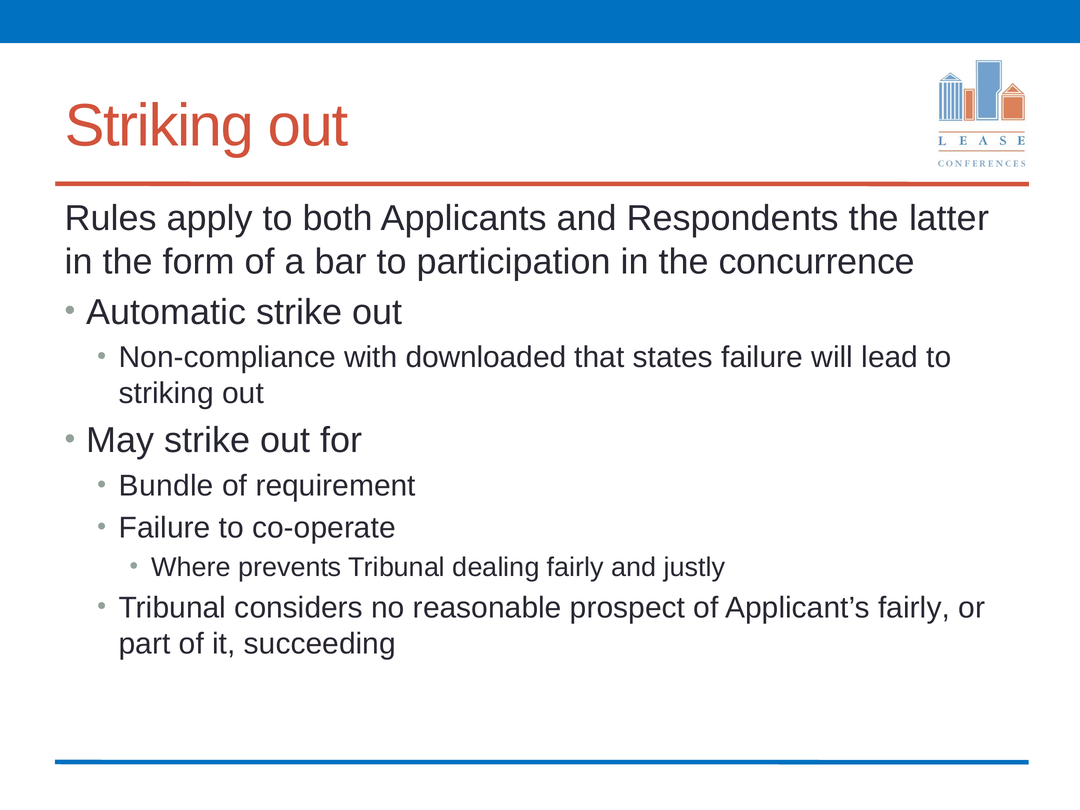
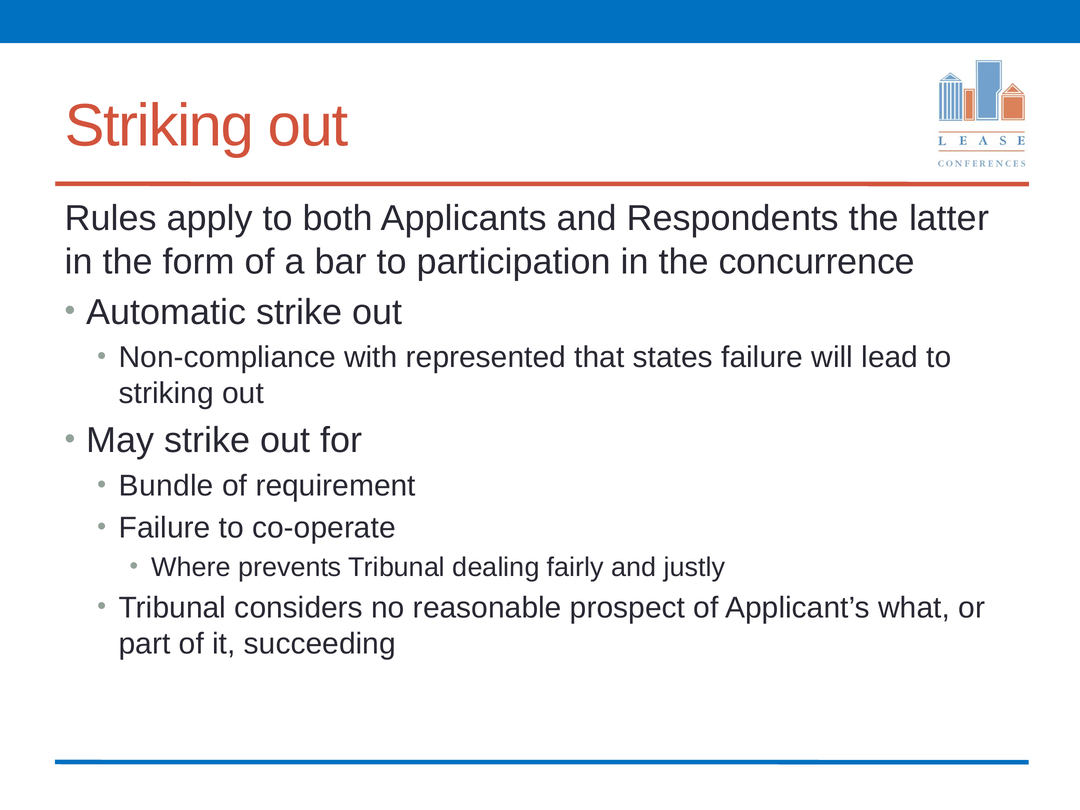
downloaded: downloaded -> represented (486, 357)
Applicant’s fairly: fairly -> what (914, 608)
